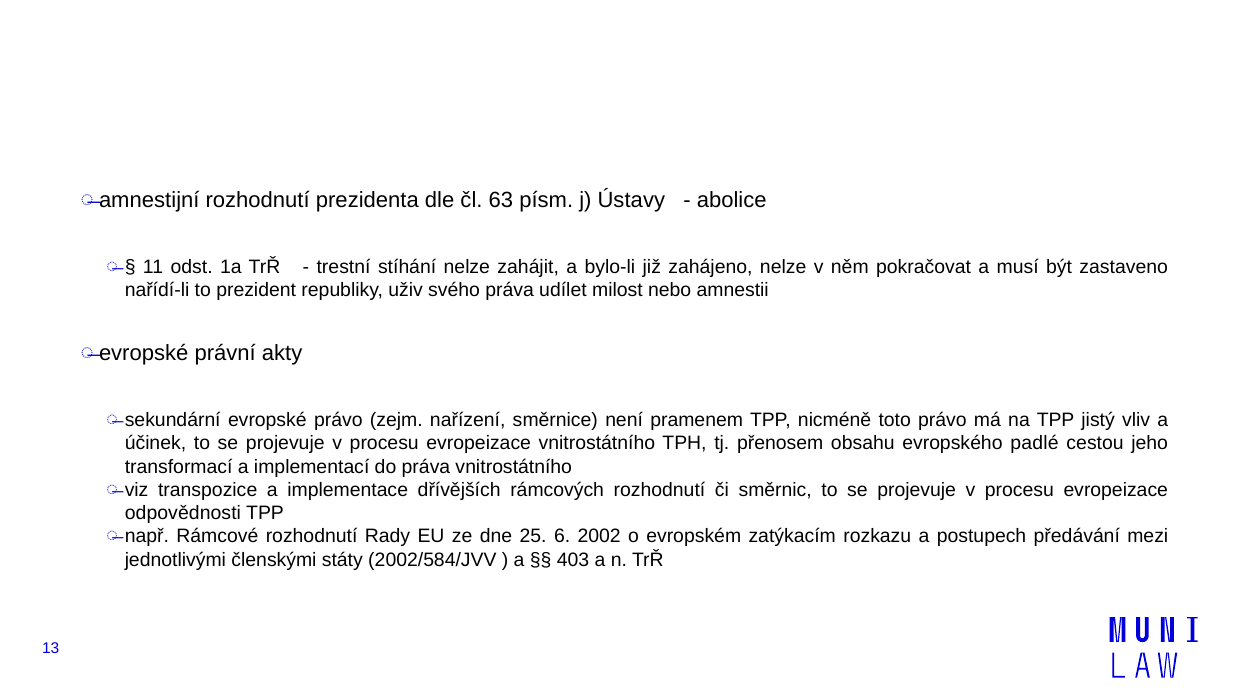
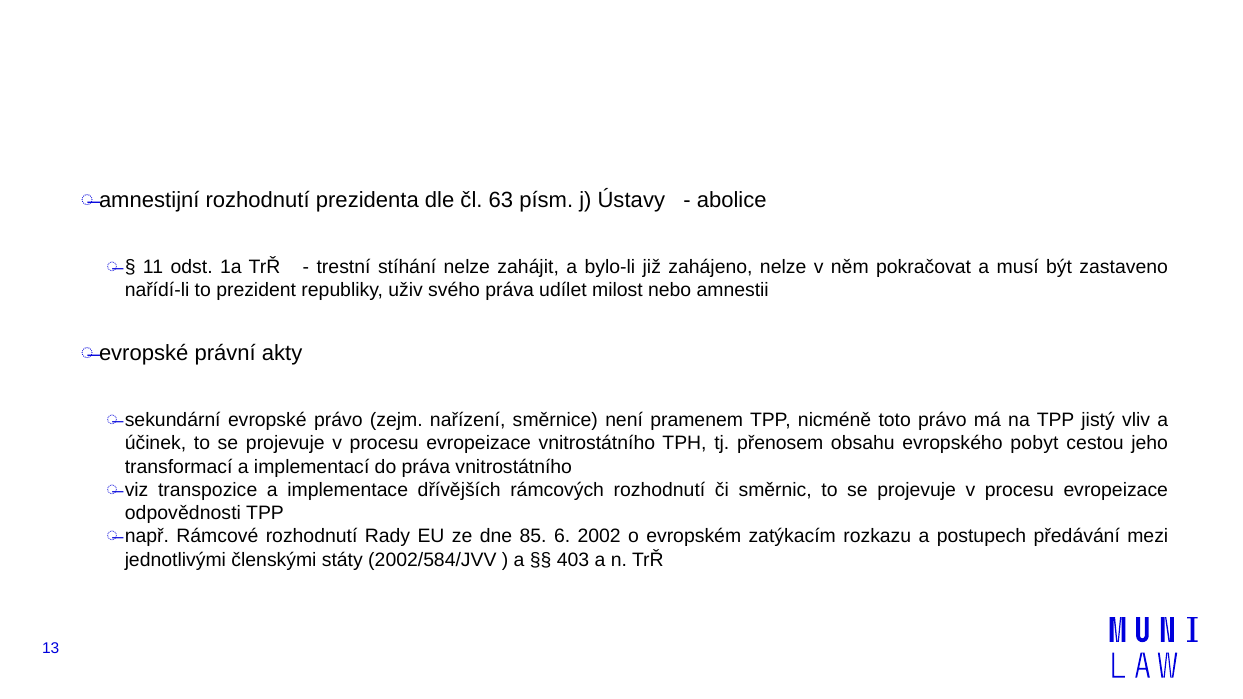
padlé: padlé -> pobyt (1034, 443)
25: 25 -> 85 (533, 537)
